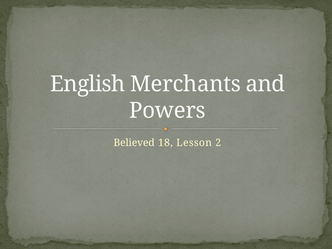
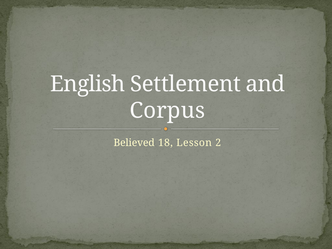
Merchants: Merchants -> Settlement (186, 84)
Powers: Powers -> Corpus (167, 111)
